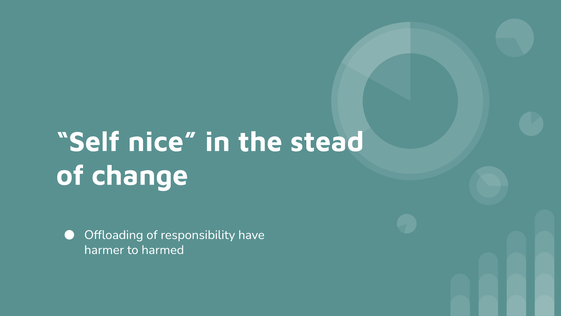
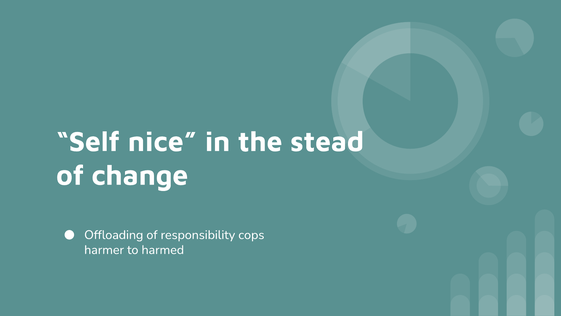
have: have -> cops (251, 235)
